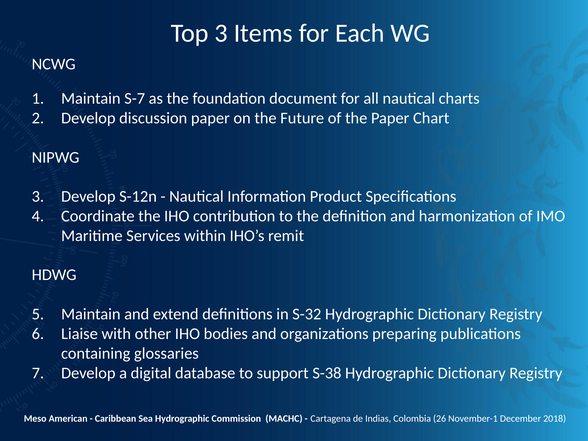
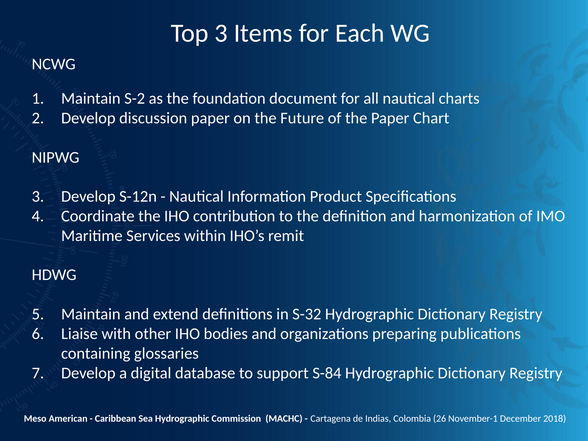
S-7: S-7 -> S-2 (135, 98)
S-38: S-38 -> S-84 (327, 373)
